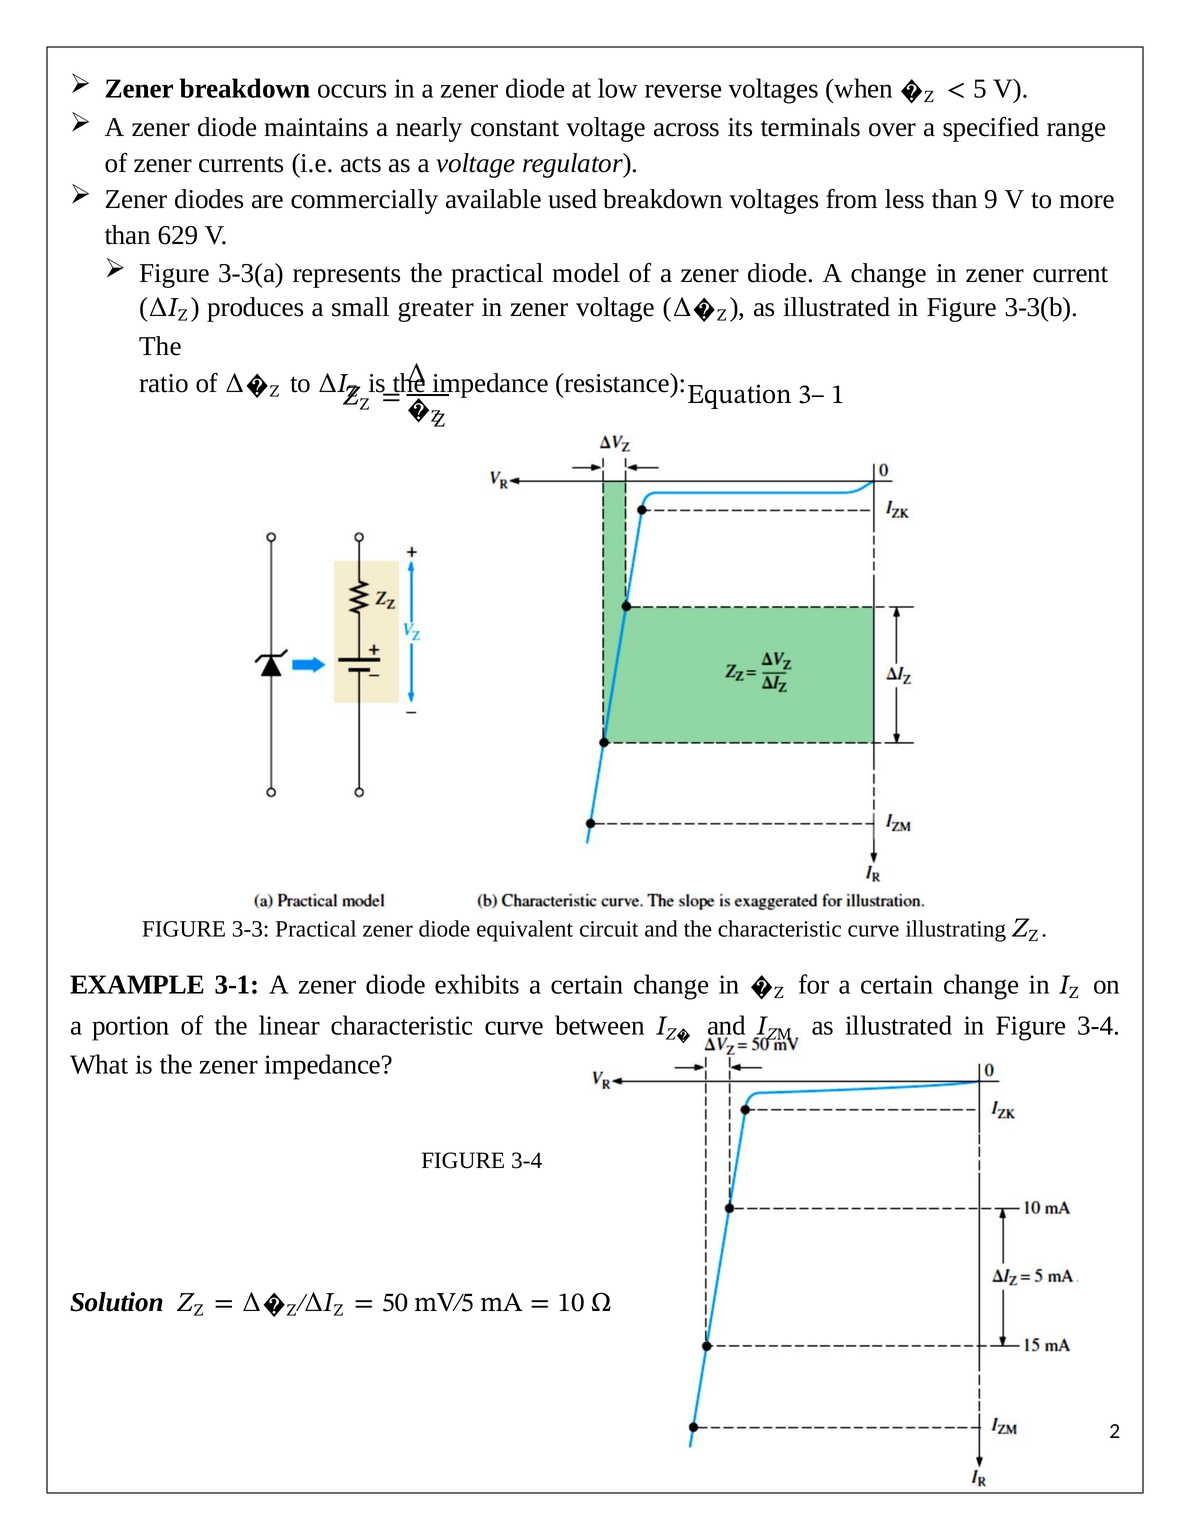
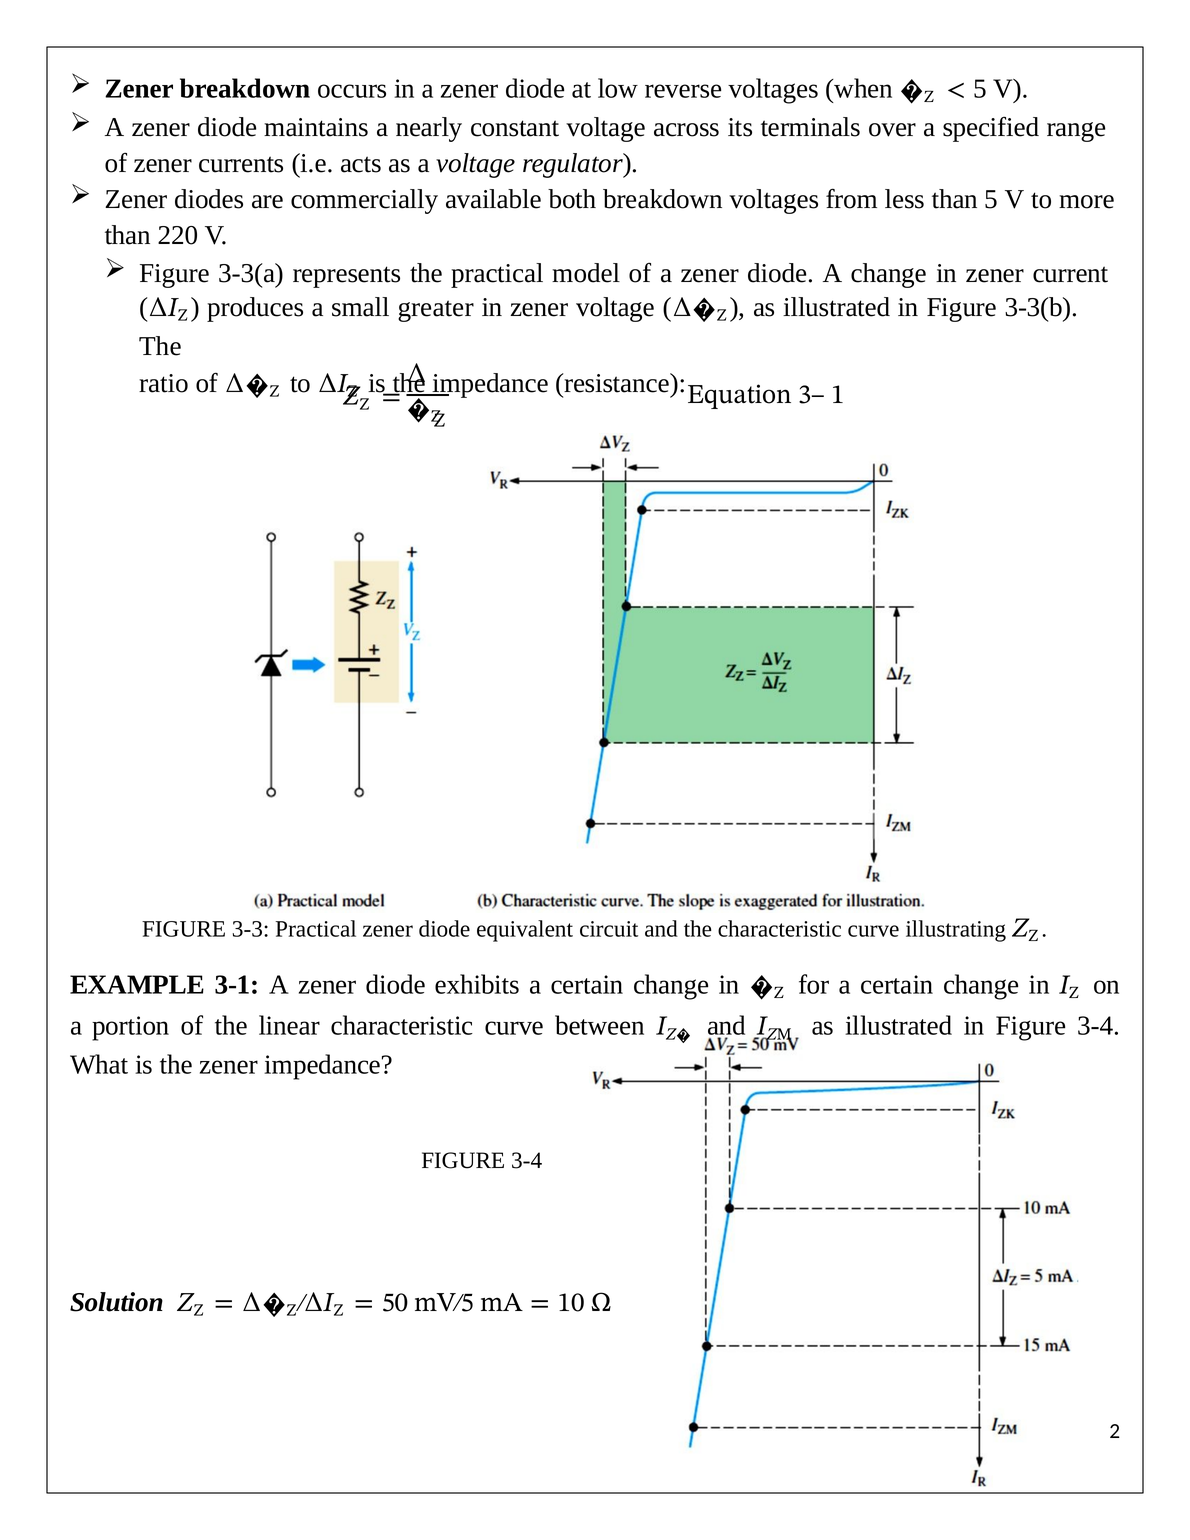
used: used -> both (573, 199)
than 9: 9 -> 5 (991, 199)
629: 629 -> 220 (178, 235)
